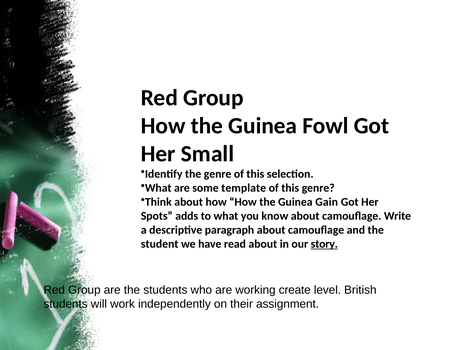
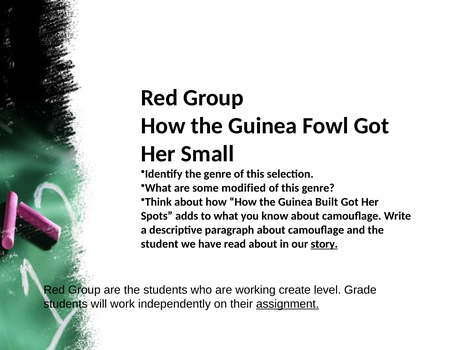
template: template -> modified (244, 188)
Gain: Gain -> Built (327, 202)
British: British -> Grade (360, 290)
assignment underline: none -> present (288, 304)
